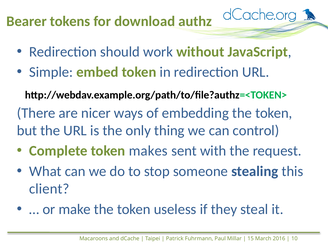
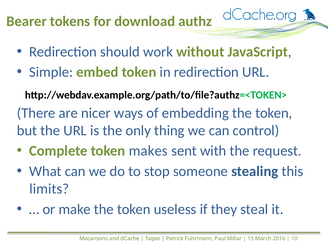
client: client -> limits (49, 189)
